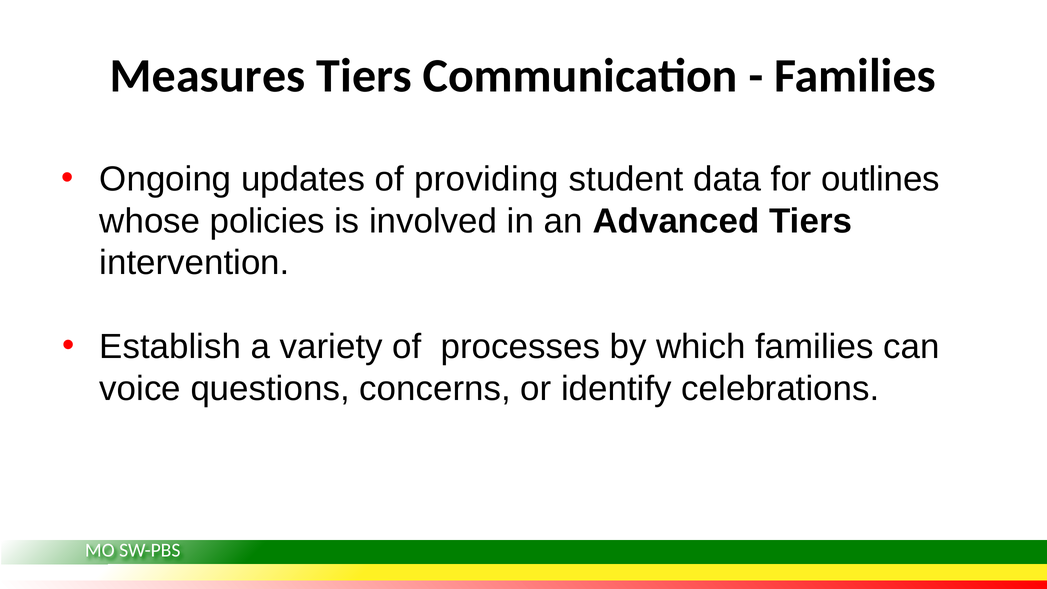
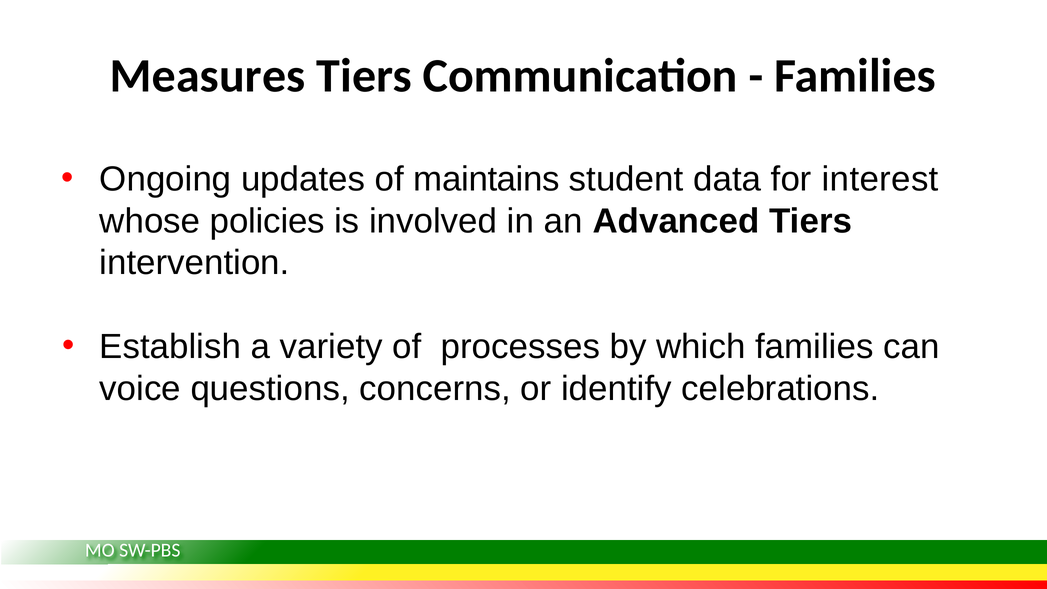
providing: providing -> maintains (487, 179)
outlines: outlines -> interest (880, 179)
